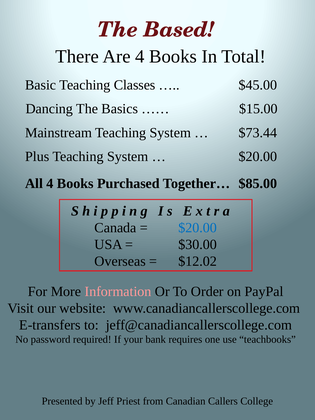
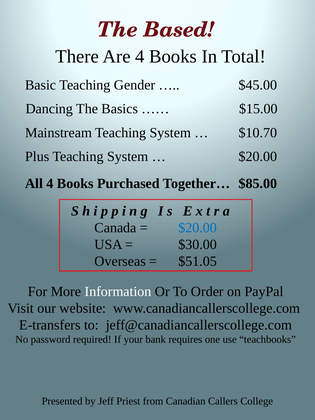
Classes: Classes -> Gender (135, 85)
$73.44: $73.44 -> $10.70 (258, 133)
$12.02: $12.02 -> $51.05 (198, 261)
Information colour: pink -> white (118, 291)
